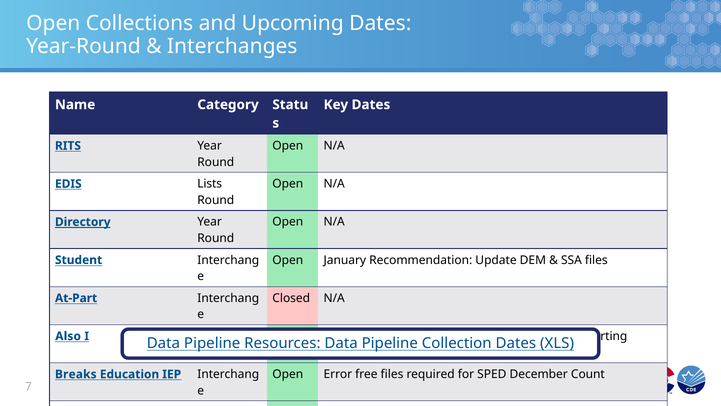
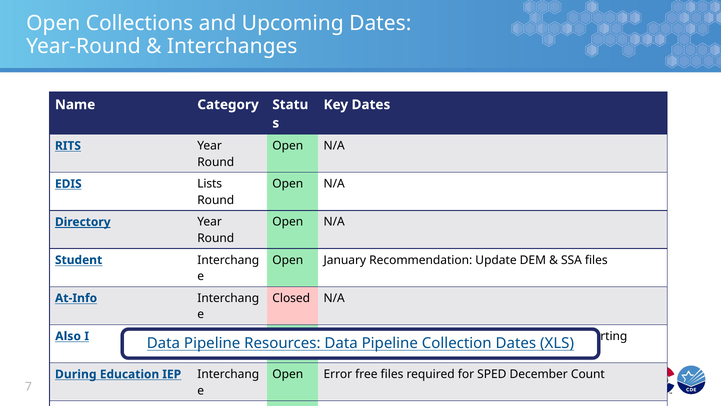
At-Part: At-Part -> At-Info (76, 298)
Breaks: Breaks -> During (76, 374)
